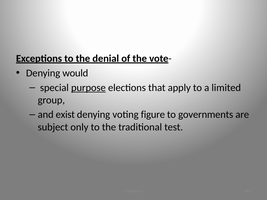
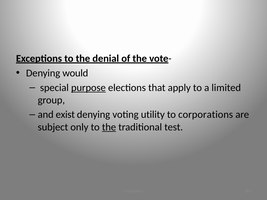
figure: figure -> utility (153, 115)
governments: governments -> corporations (206, 115)
the underline: none -> present (109, 127)
